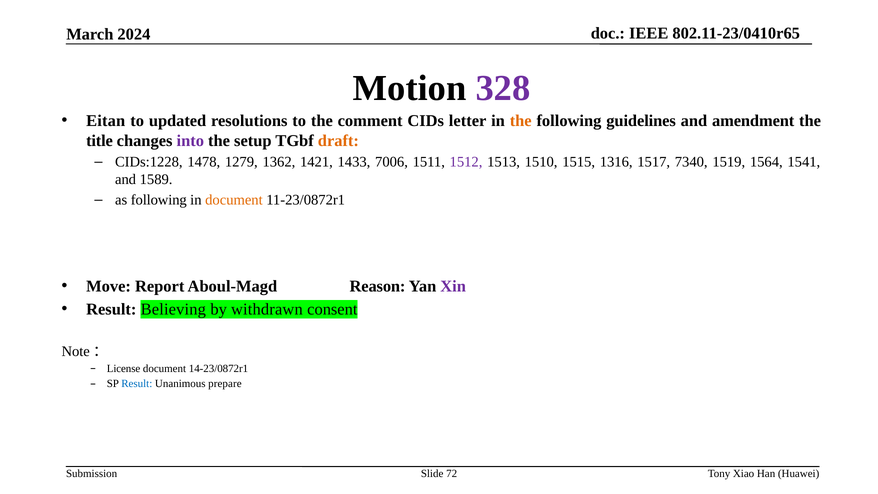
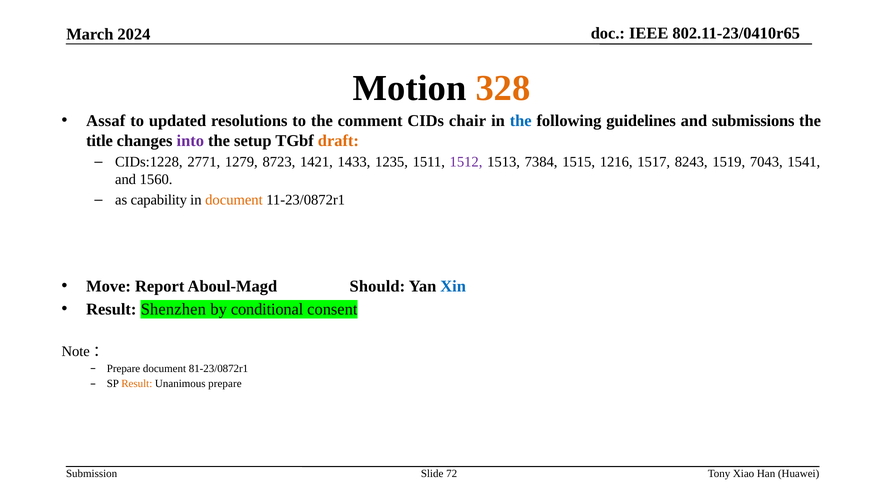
328 colour: purple -> orange (503, 88)
Eitan: Eitan -> Assaf (106, 121)
letter: letter -> chair (468, 121)
the colour: orange -> blue (521, 121)
amendment: amendment -> submissions (753, 121)
1478: 1478 -> 2771 (204, 162)
1362: 1362 -> 8723 (279, 162)
7006: 7006 -> 1235 (391, 162)
1510: 1510 -> 7384 (541, 162)
1316: 1316 -> 1216 (616, 162)
7340: 7340 -> 8243 (691, 162)
1564: 1564 -> 7043 (766, 162)
1589: 1589 -> 1560 (156, 180)
as following: following -> capability (159, 200)
Reason: Reason -> Should (377, 286)
Xin colour: purple -> blue (453, 286)
Believing: Believing -> Shenzhen (173, 309)
withdrawn: withdrawn -> conditional (267, 309)
License: License -> Prepare (124, 368)
14-23/0872r1: 14-23/0872r1 -> 81-23/0872r1 (218, 368)
Result colour: blue -> orange (137, 384)
